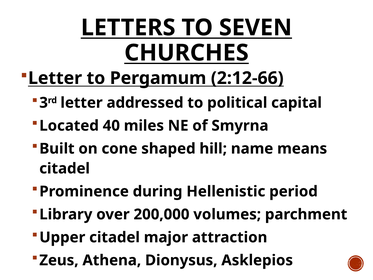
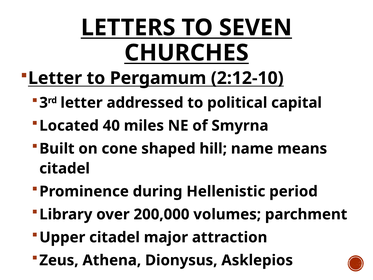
2:12-66: 2:12-66 -> 2:12-10 (247, 78)
